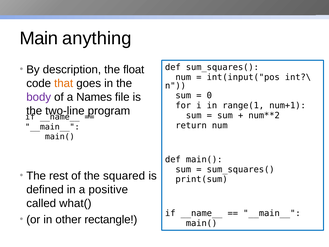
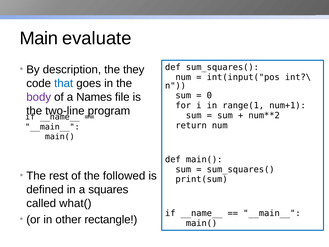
anything: anything -> evaluate (97, 38)
float: float -> they (134, 70)
that colour: orange -> blue (64, 83)
squared: squared -> followed (124, 176)
positive: positive -> squares (108, 189)
